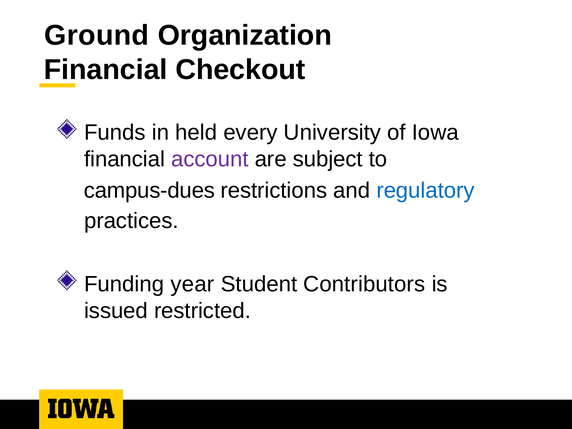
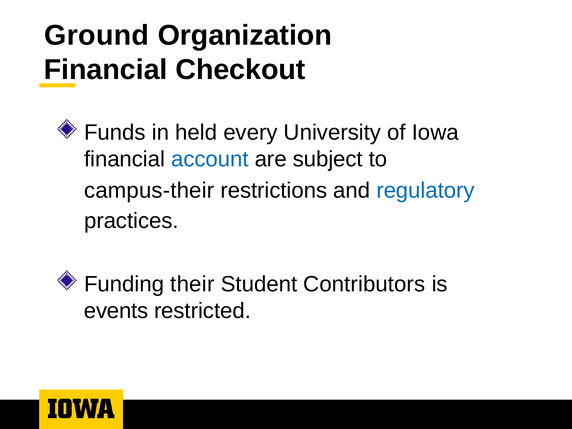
account colour: purple -> blue (210, 159)
campus-dues: campus-dues -> campus-their (149, 191)
year: year -> their (192, 284)
issued: issued -> events (116, 311)
